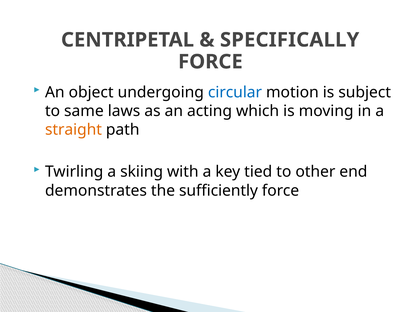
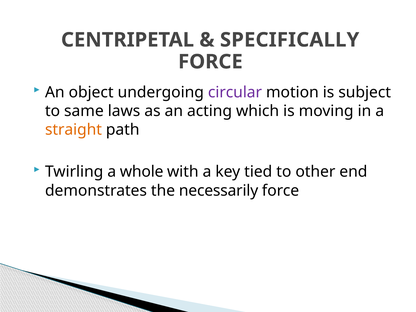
circular colour: blue -> purple (235, 92)
skiing: skiing -> whole (142, 172)
sufficiently: sufficiently -> necessarily (219, 191)
